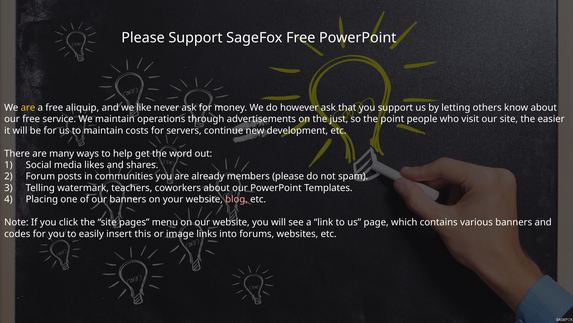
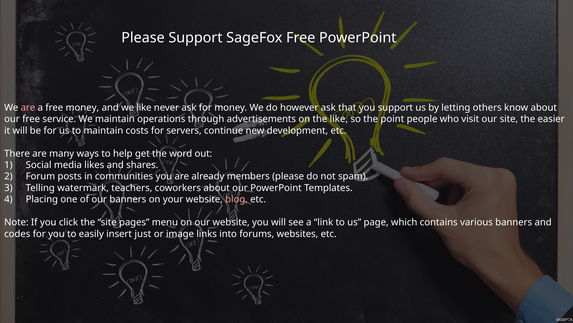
are colour: yellow -> pink (28, 107)
free aliquip: aliquip -> money (82, 107)
the just: just -> like (339, 119)
this: this -> just (143, 233)
